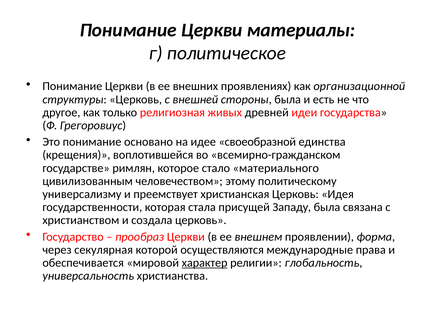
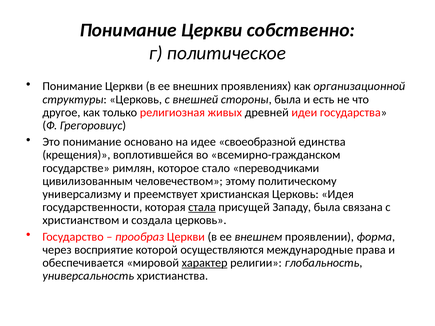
материалы: материалы -> собственно (301, 30)
материального: материального -> переводчиками (276, 168)
стала underline: none -> present (202, 207)
секулярная: секулярная -> восприятие (104, 250)
